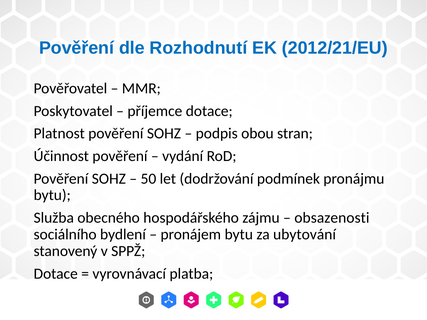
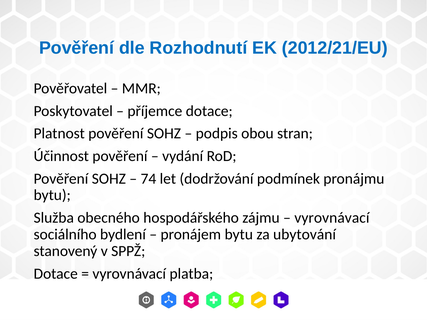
50: 50 -> 74 (148, 179)
obsazenosti: obsazenosti -> vyrovnávací (332, 218)
